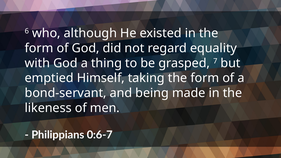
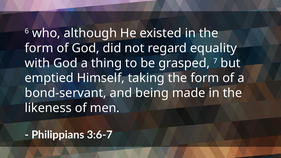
0:6-7: 0:6-7 -> 3:6-7 (100, 135)
